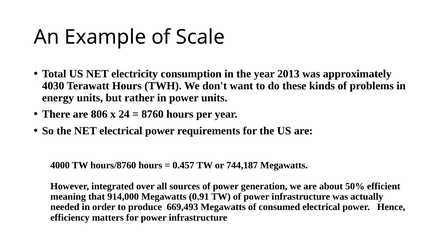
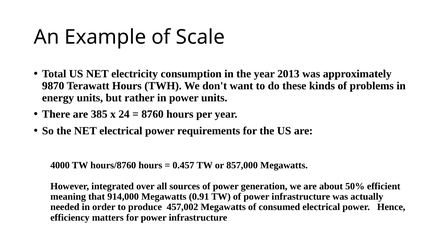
4030: 4030 -> 9870 (53, 86)
806: 806 -> 385 (99, 114)
744,187: 744,187 -> 857,000 (242, 165)
669,493: 669,493 -> 457,002 (182, 207)
